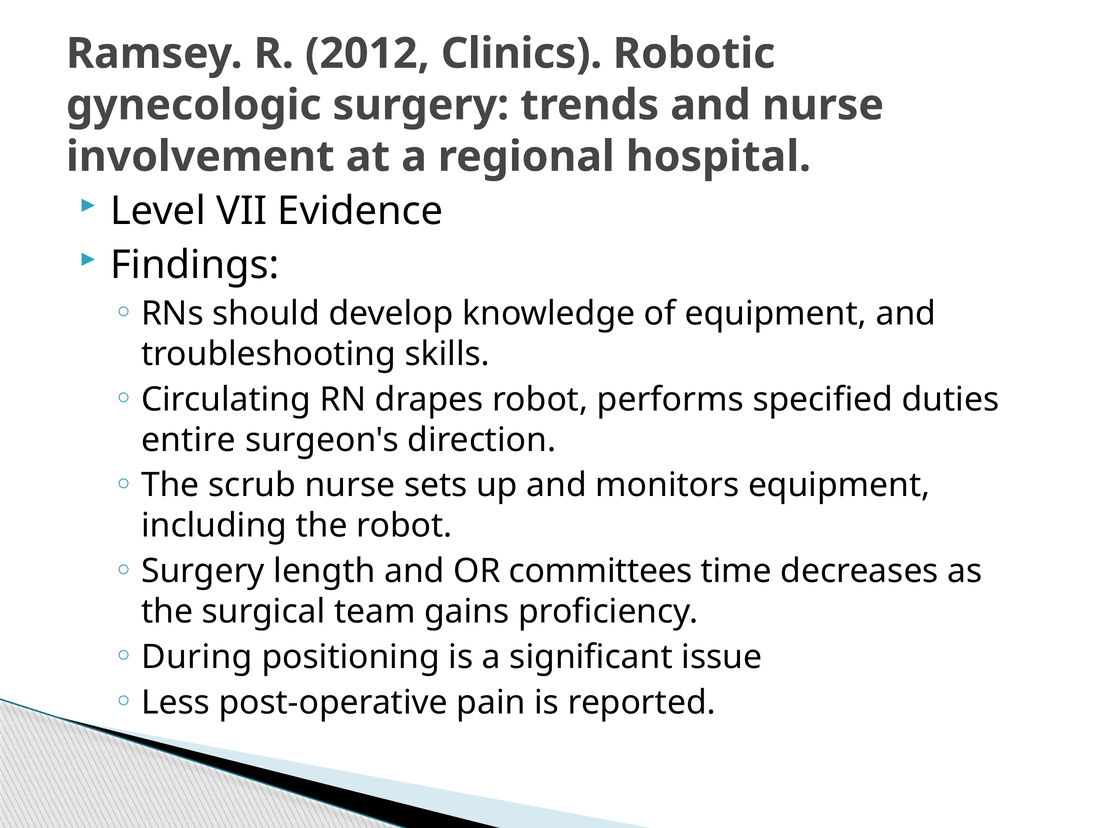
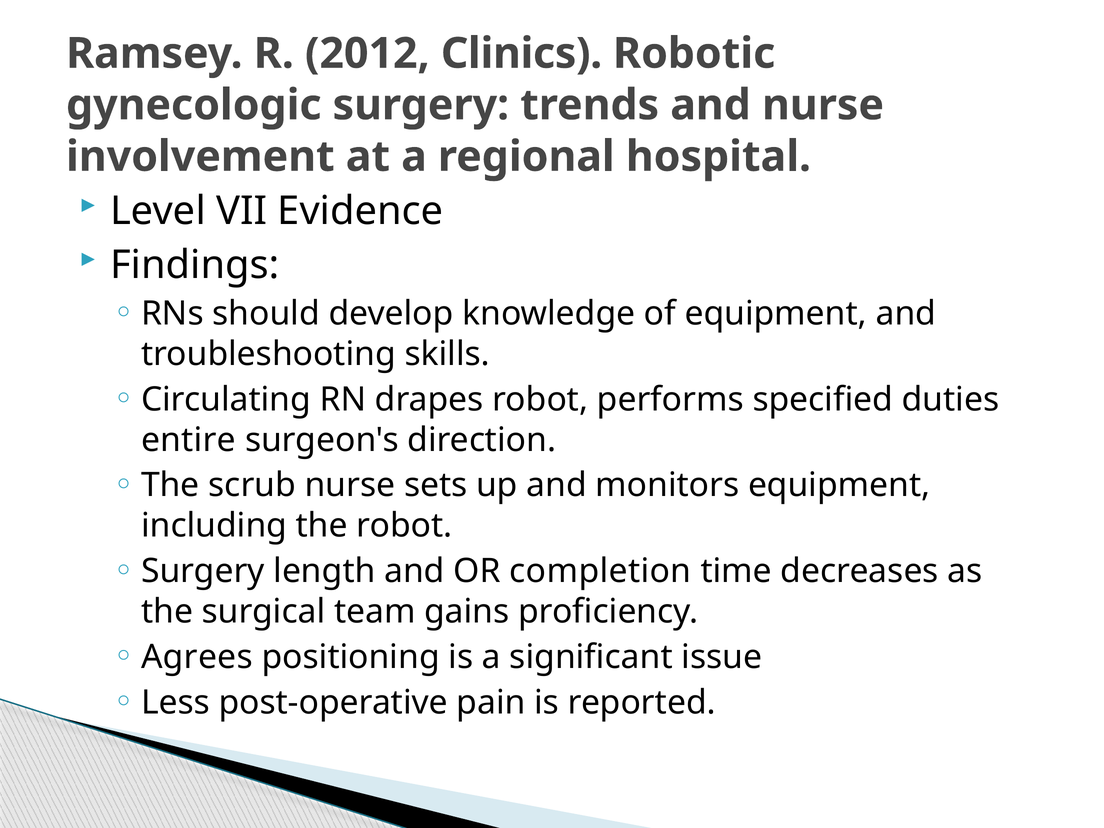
committees: committees -> completion (600, 571)
During: During -> Agrees (197, 657)
